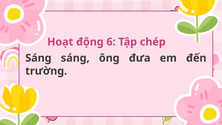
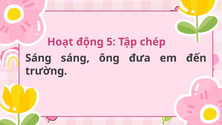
6: 6 -> 5 (111, 42)
